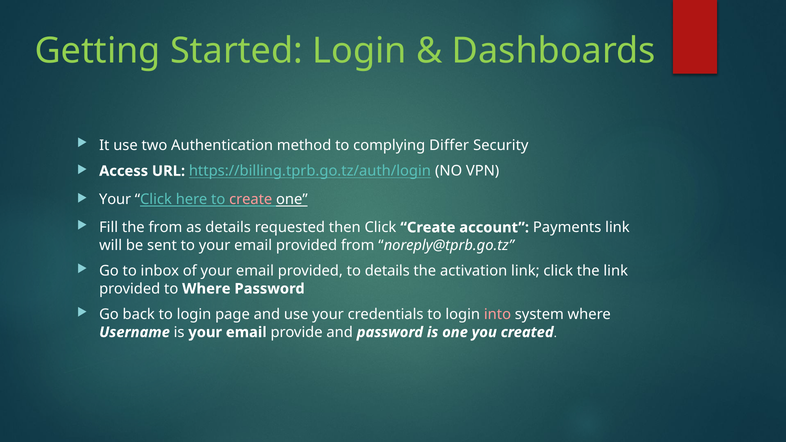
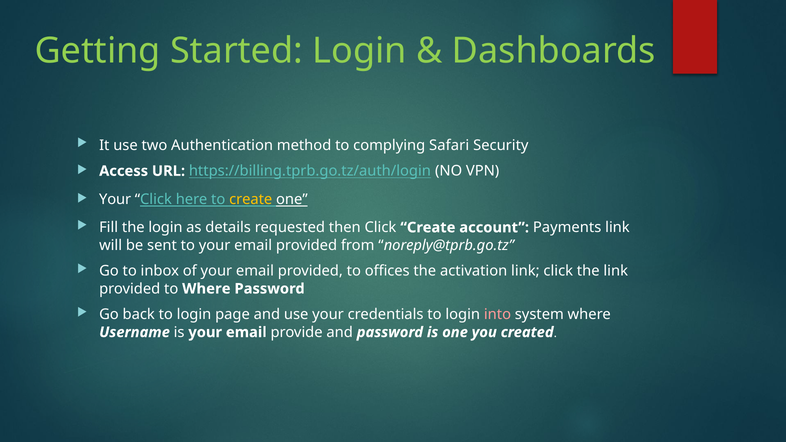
Differ: Differ -> Safari (449, 145)
create colour: pink -> yellow (251, 199)
the from: from -> login (166, 228)
to details: details -> offices (387, 271)
